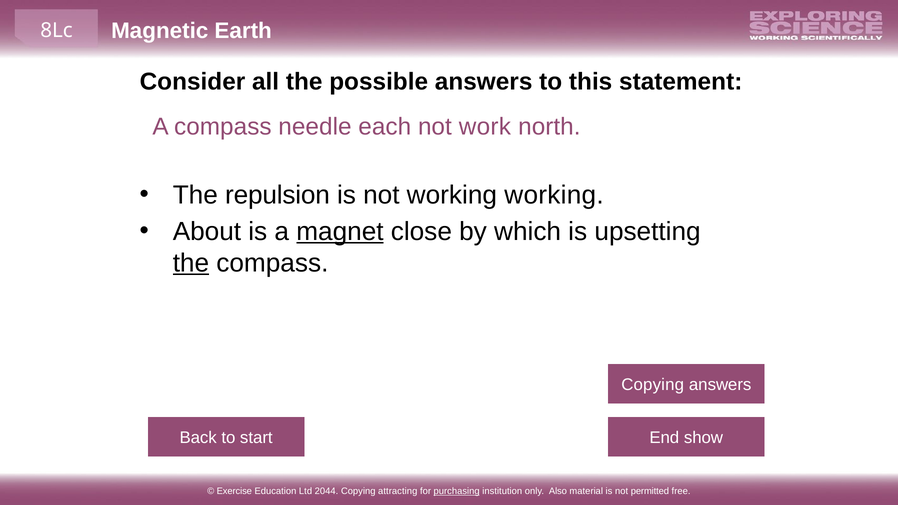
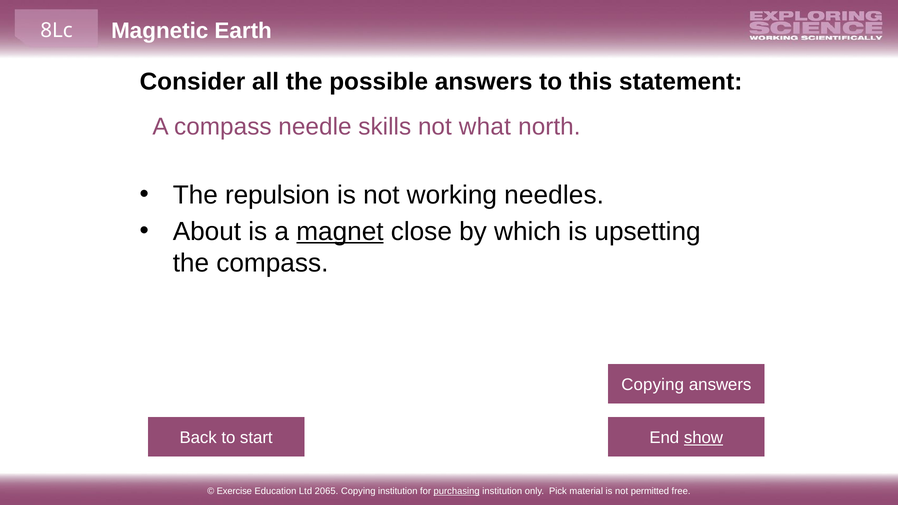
each: each -> skills (385, 127)
work: work -> what (485, 127)
working working: working -> needles (554, 195)
the underline: present -> none (191, 263)
show underline: none -> present (703, 438)
2044: 2044 -> 2065 (327, 491)
Copying attracting: attracting -> institution (398, 491)
Also: Also -> Pick (558, 491)
